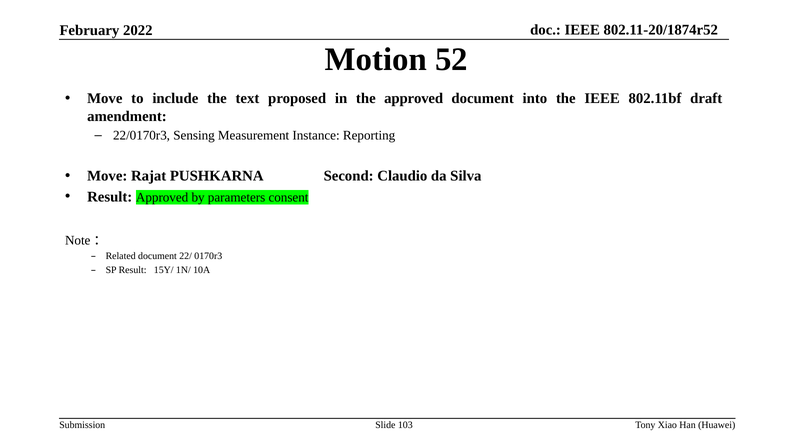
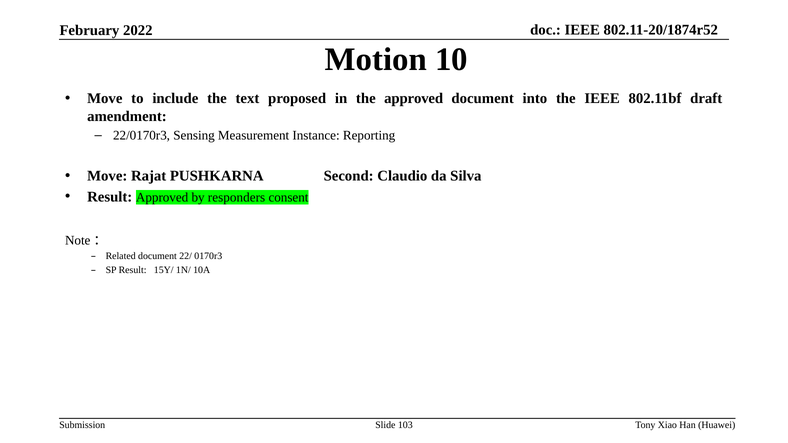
52: 52 -> 10 (451, 59)
parameters: parameters -> responders (237, 197)
